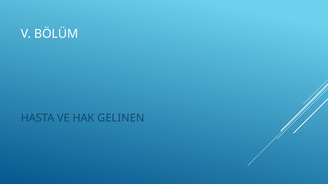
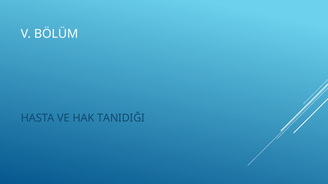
GELINEN: GELINEN -> TANIDIĞI (121, 118)
